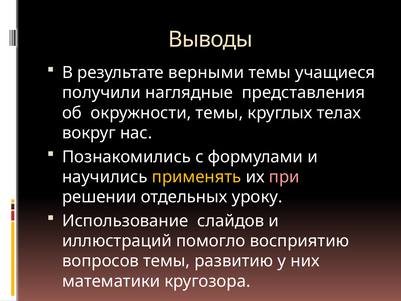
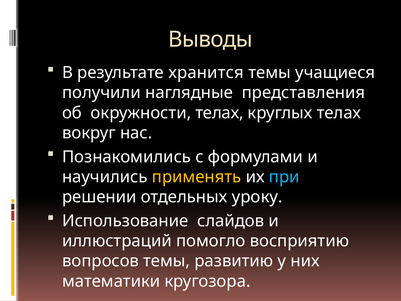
верными: верными -> хранится (206, 73)
окружности темы: темы -> телах (220, 113)
при colour: pink -> light blue (284, 177)
